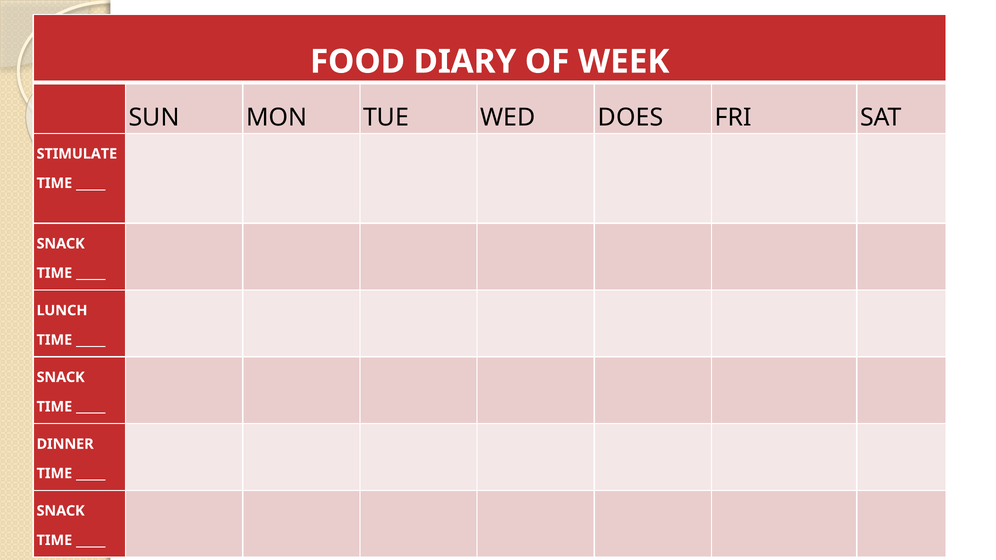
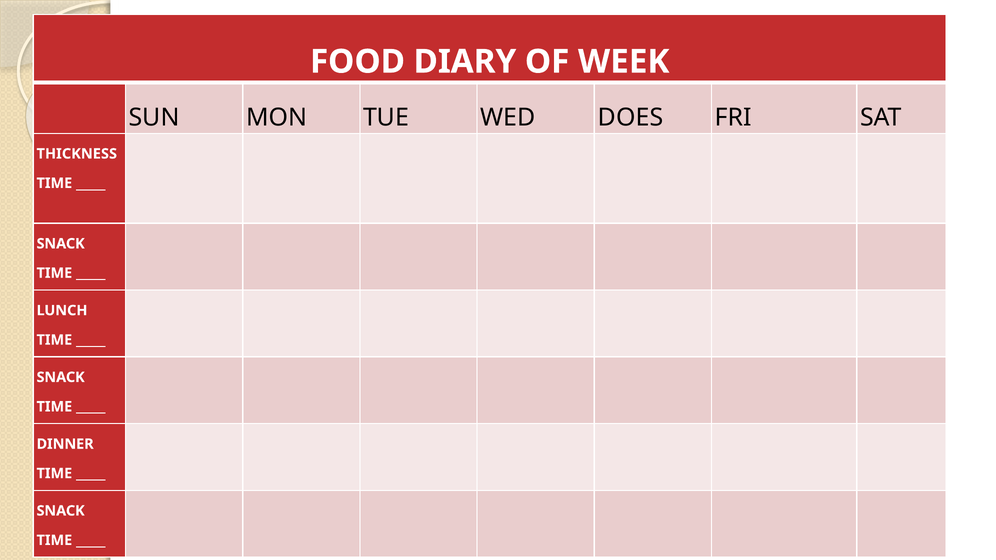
STIMULATE: STIMULATE -> THICKNESS (77, 154)
